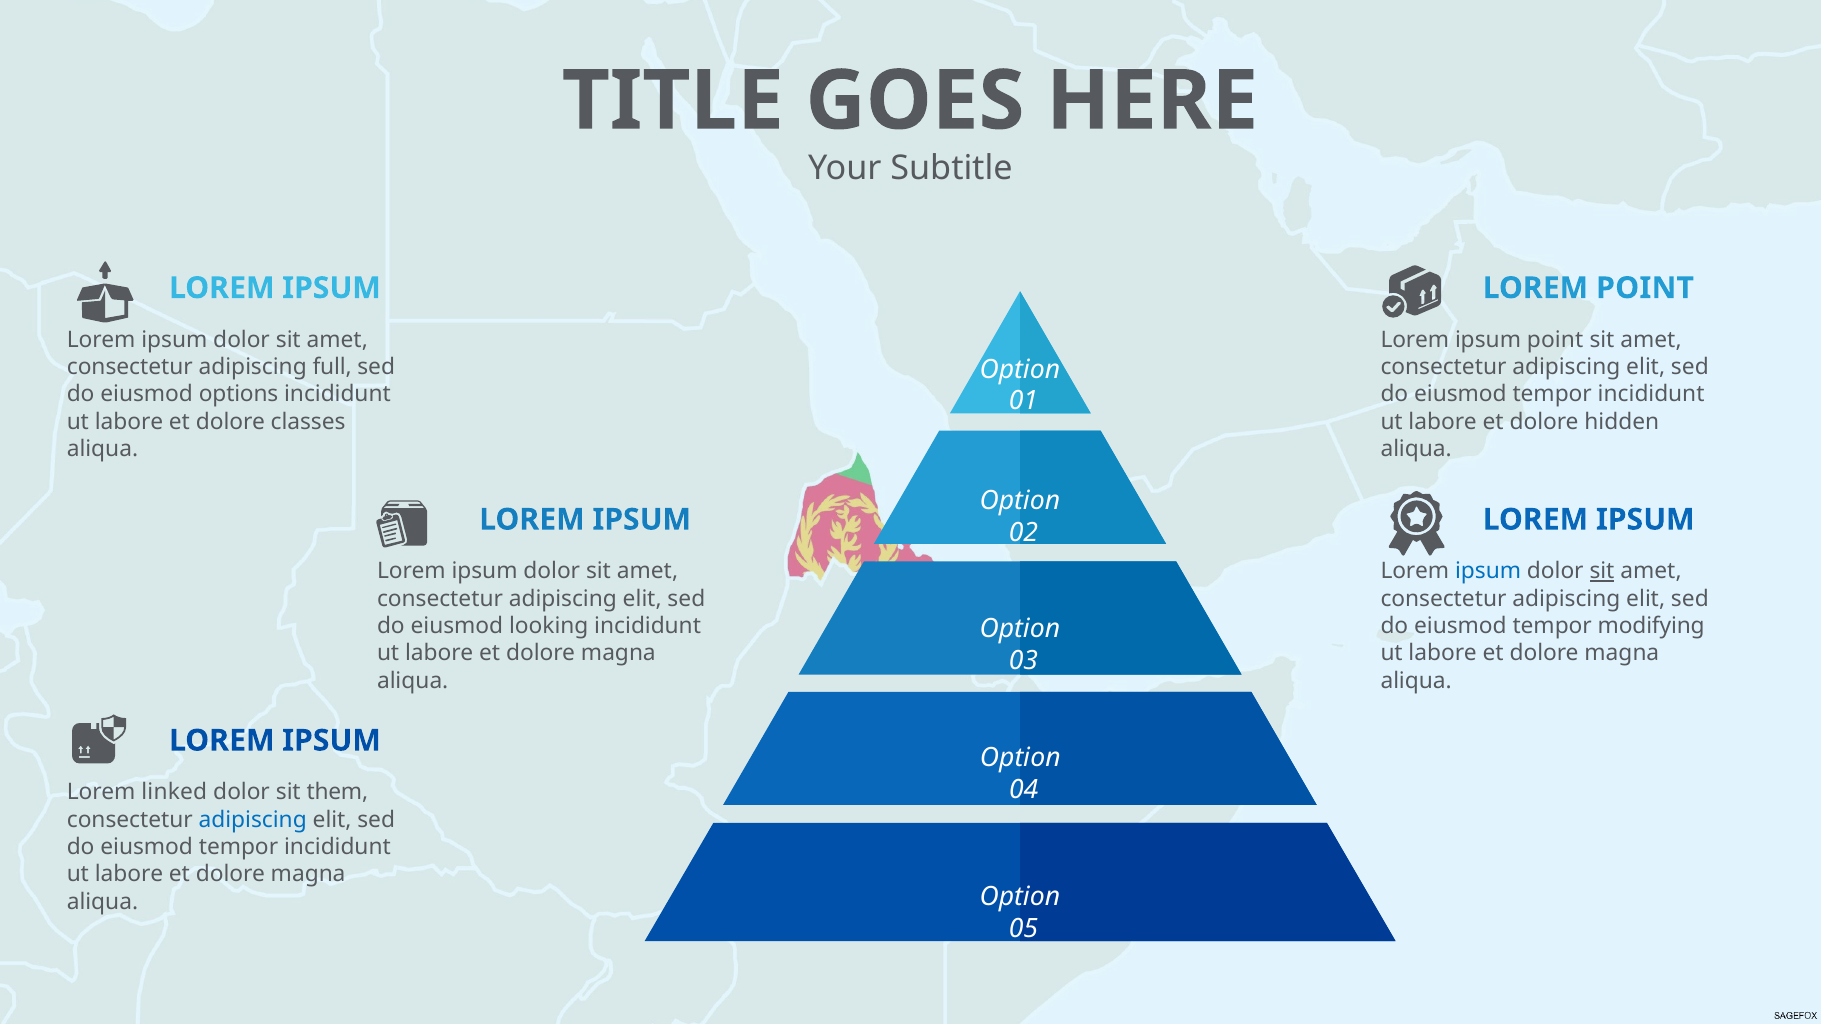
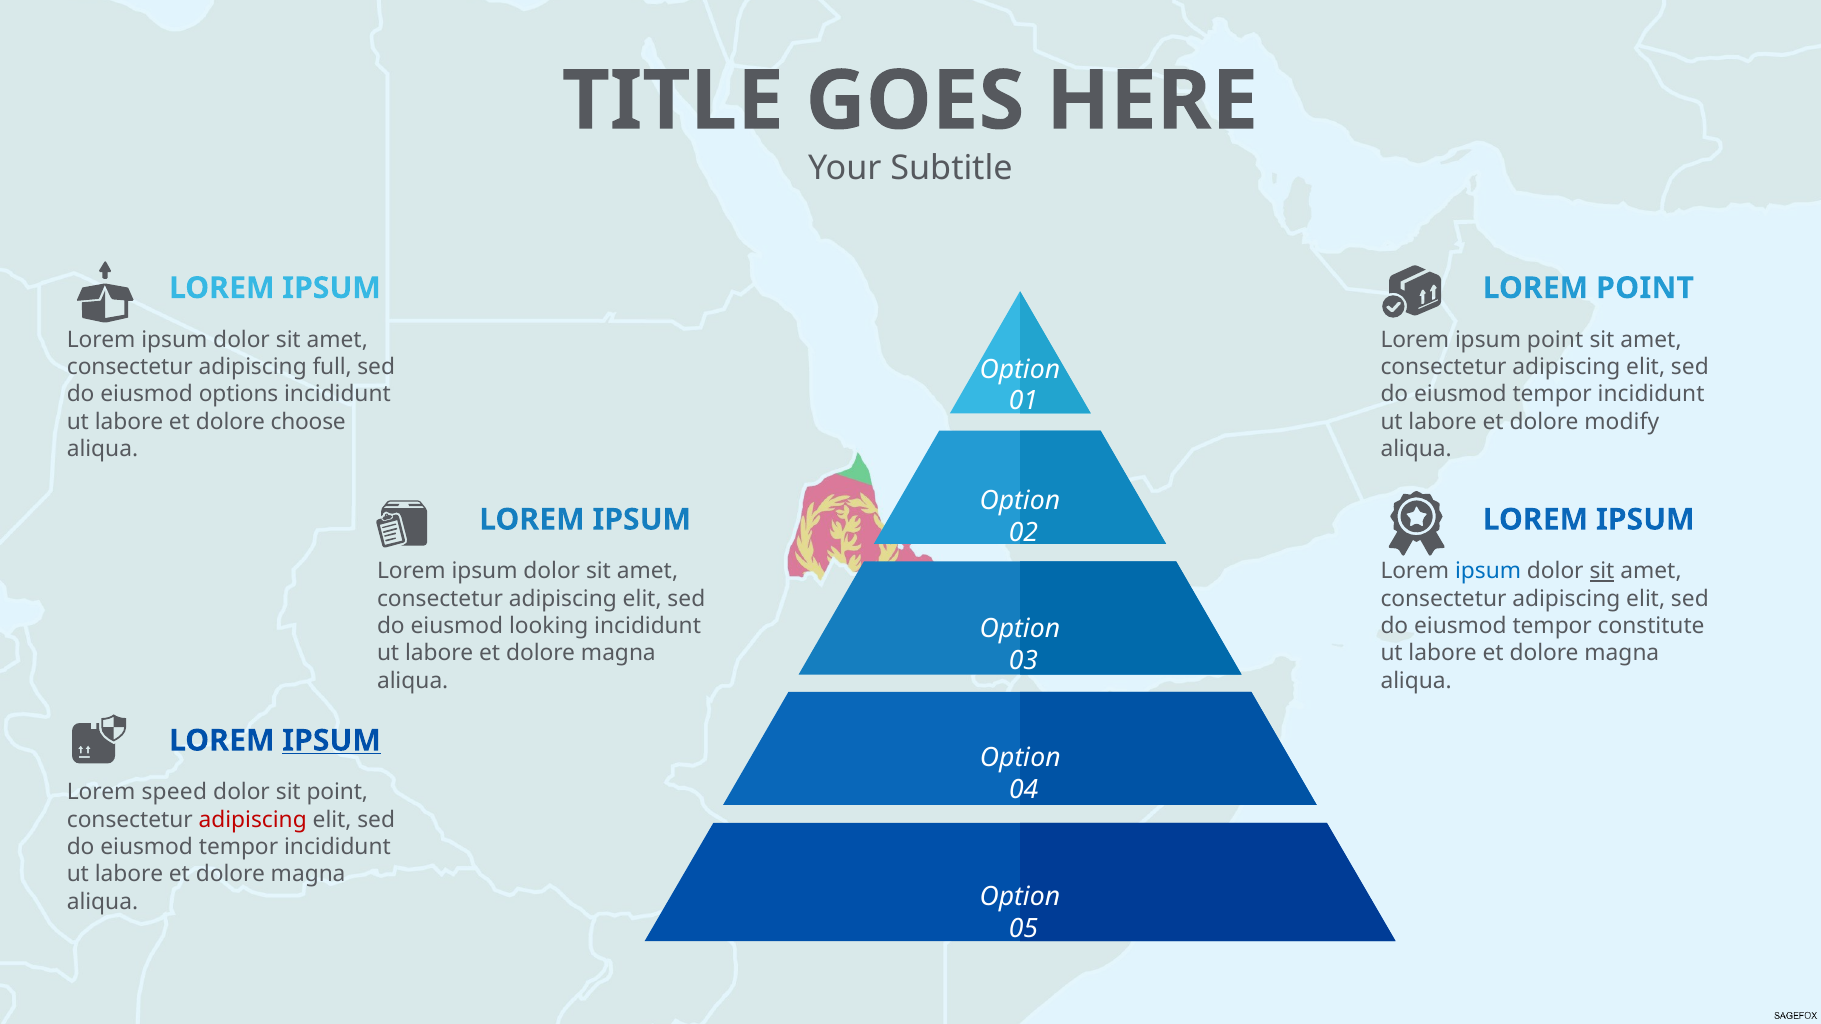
classes: classes -> choose (308, 422)
hidden: hidden -> modify (1622, 422)
modifying: modifying -> constitute (1651, 626)
IPSUM underline: none -> present (332, 741)
linked: linked -> speed (174, 793)
sit them: them -> point (337, 793)
adipiscing colour: blue -> red (253, 820)
